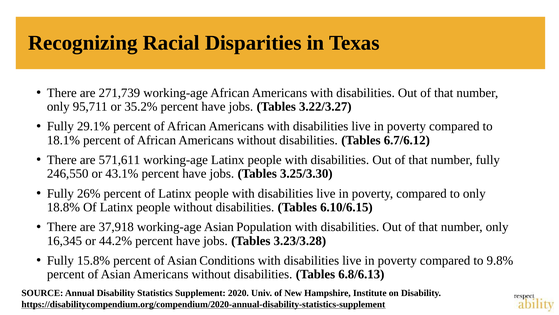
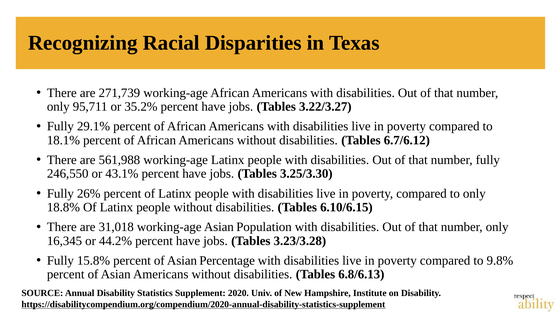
571,611: 571,611 -> 561,988 (119, 160)
37,918: 37,918 -> 31,018 (116, 227)
Conditions: Conditions -> Percentage (227, 260)
